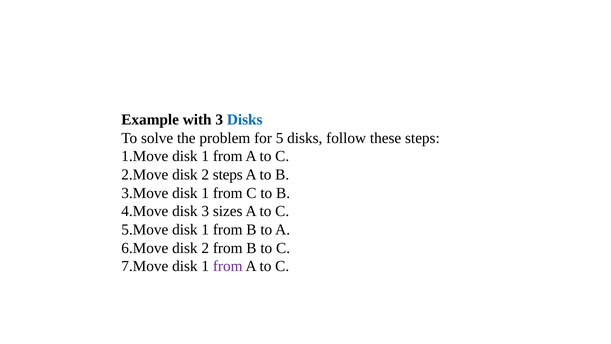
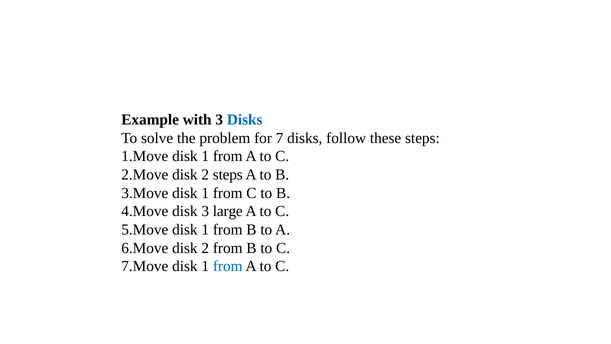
5: 5 -> 7 (280, 138)
sizes: sizes -> large (228, 211)
from colour: purple -> blue (228, 266)
